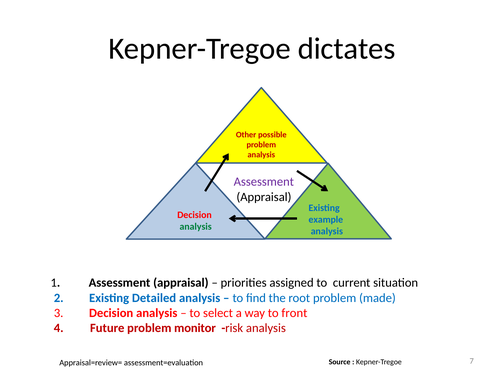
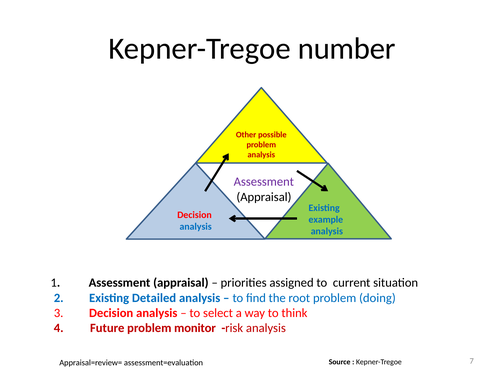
dictates: dictates -> number (347, 49)
analysis colour: green -> blue (196, 227)
made: made -> doing (377, 298)
front: front -> think (294, 313)
